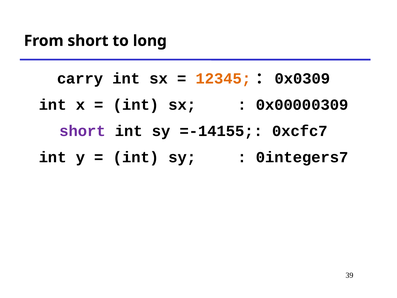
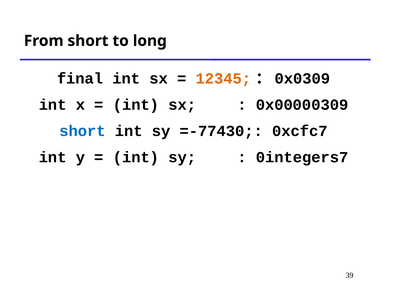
carry: carry -> final (80, 78)
short colour: purple -> blue (83, 131)
=-14155: =-14155 -> =-77430 (221, 131)
